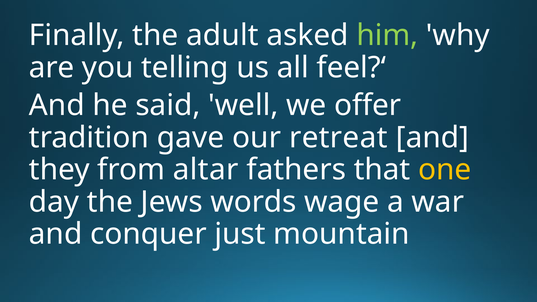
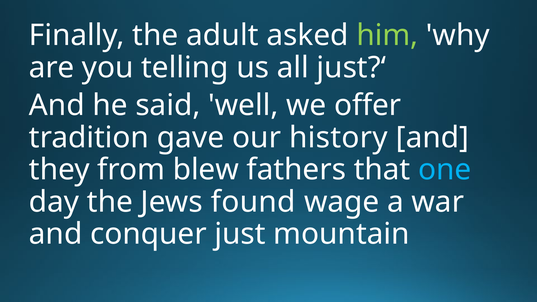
feel?‘: feel?‘ -> just?‘ (351, 68)
retreat: retreat -> history (338, 138)
altar: altar -> blew (206, 170)
one colour: yellow -> light blue (445, 170)
words: words -> found (253, 202)
